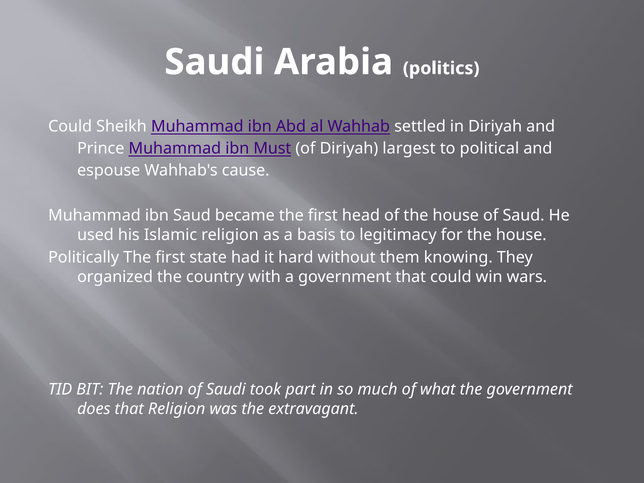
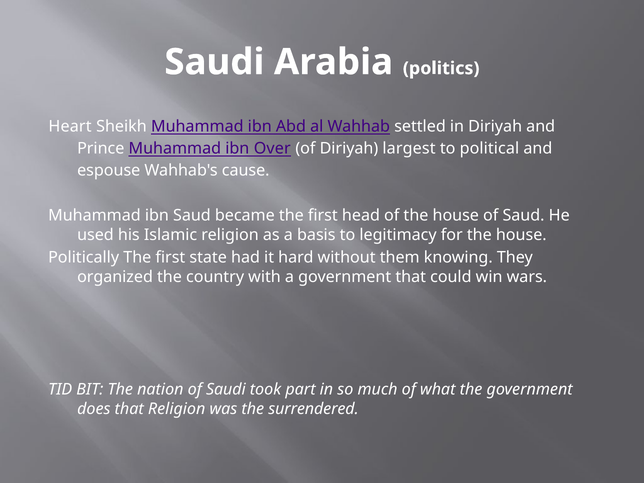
Could: Could -> Heart (70, 127)
Must: Must -> Over (272, 149)
extravagant: extravagant -> surrendered (313, 409)
